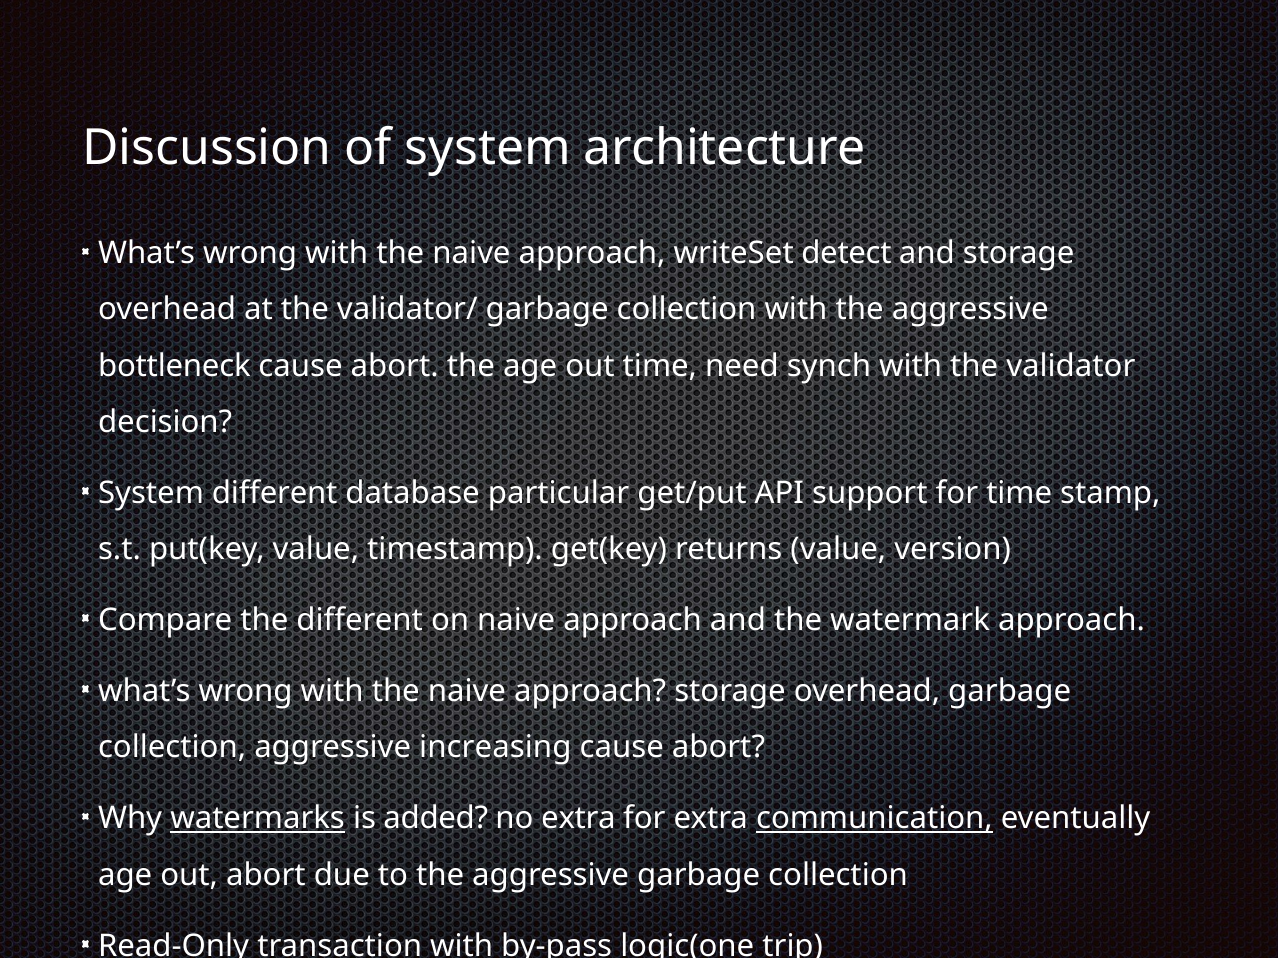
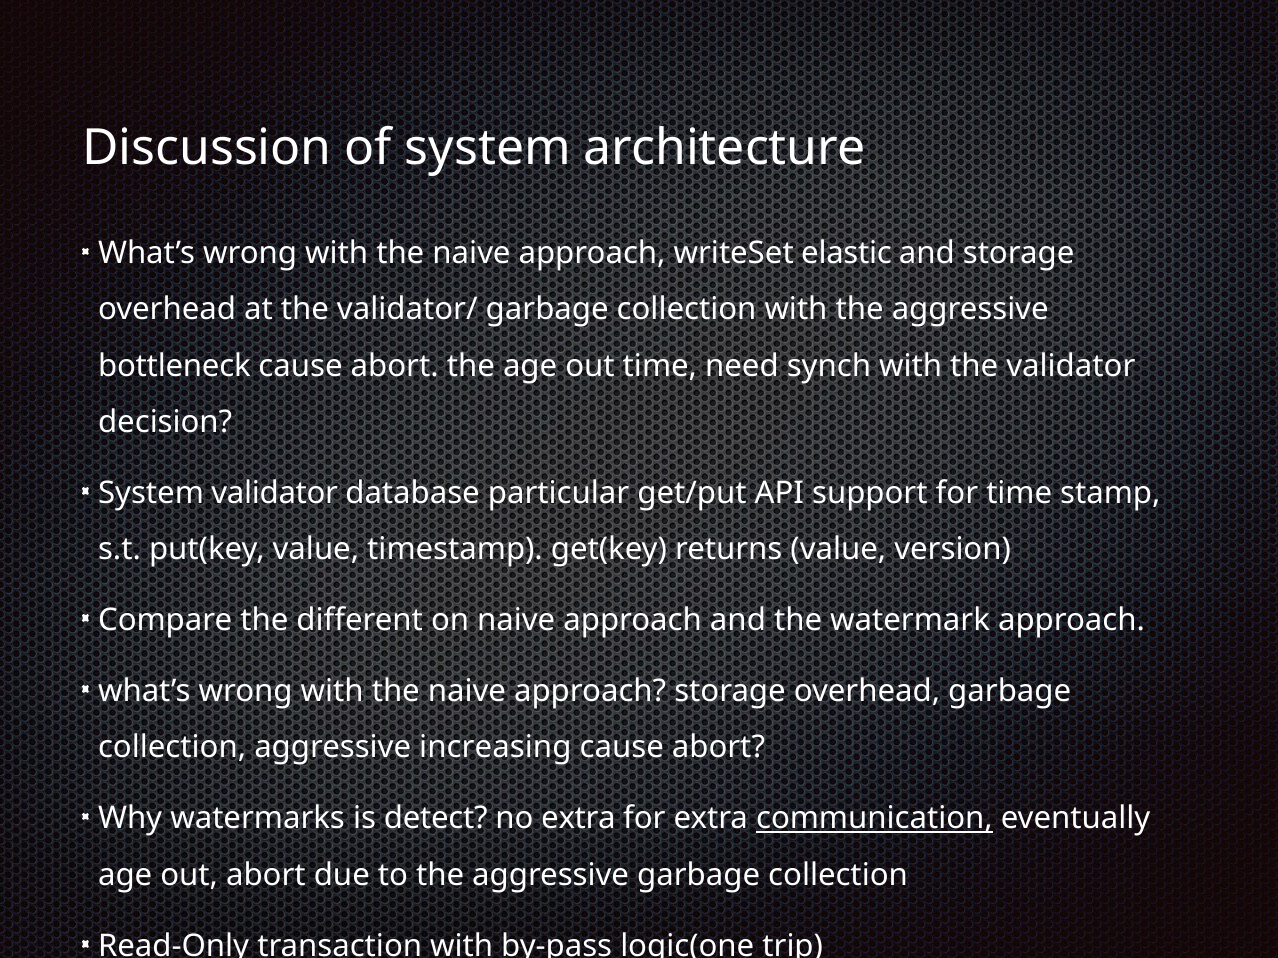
detect: detect -> elastic (847, 254)
System different: different -> validator (275, 493)
watermarks underline: present -> none (258, 819)
added: added -> detect (436, 819)
